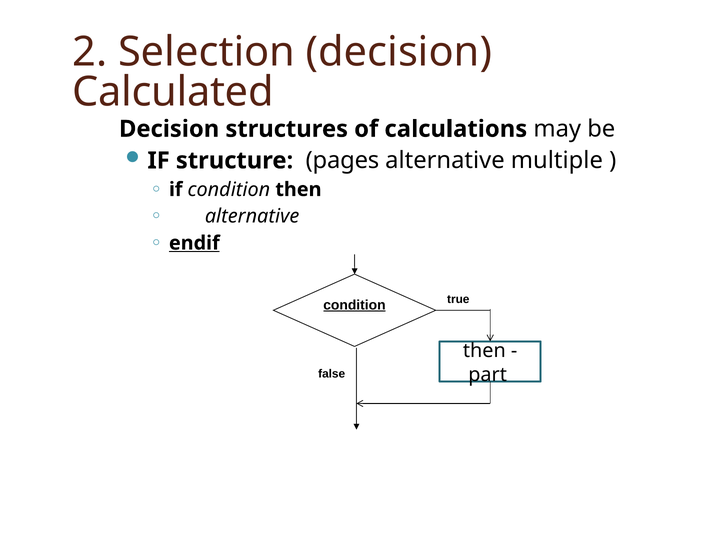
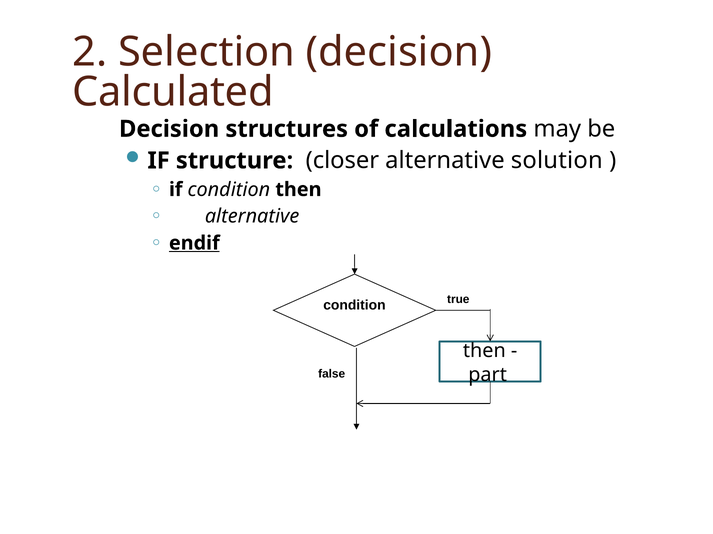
pages: pages -> closer (342, 161)
multiple: multiple -> solution (557, 161)
condition underline: present -> none (354, 305)
